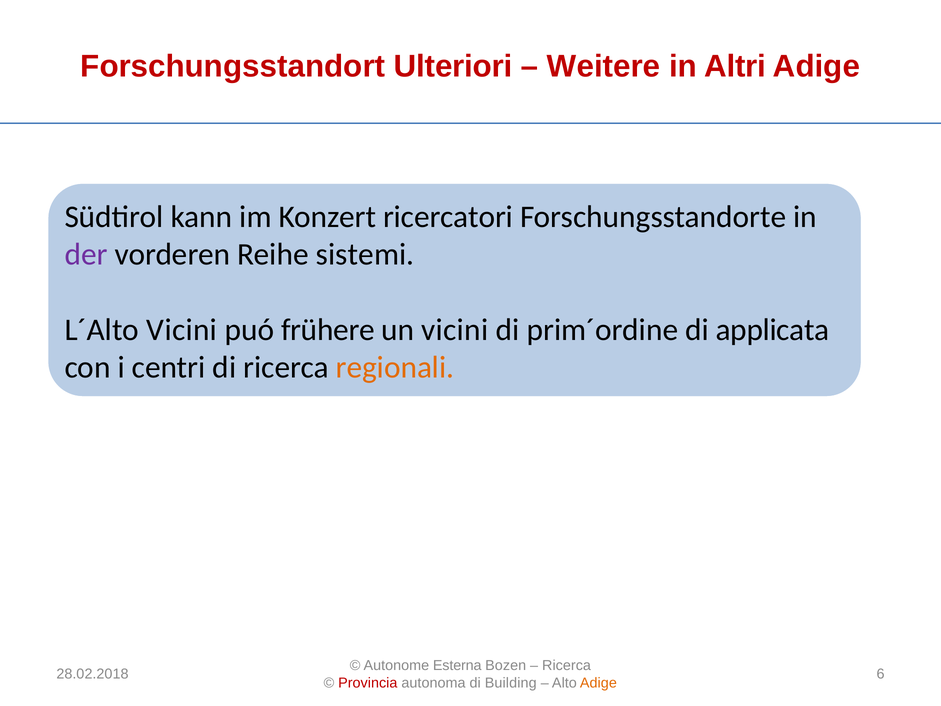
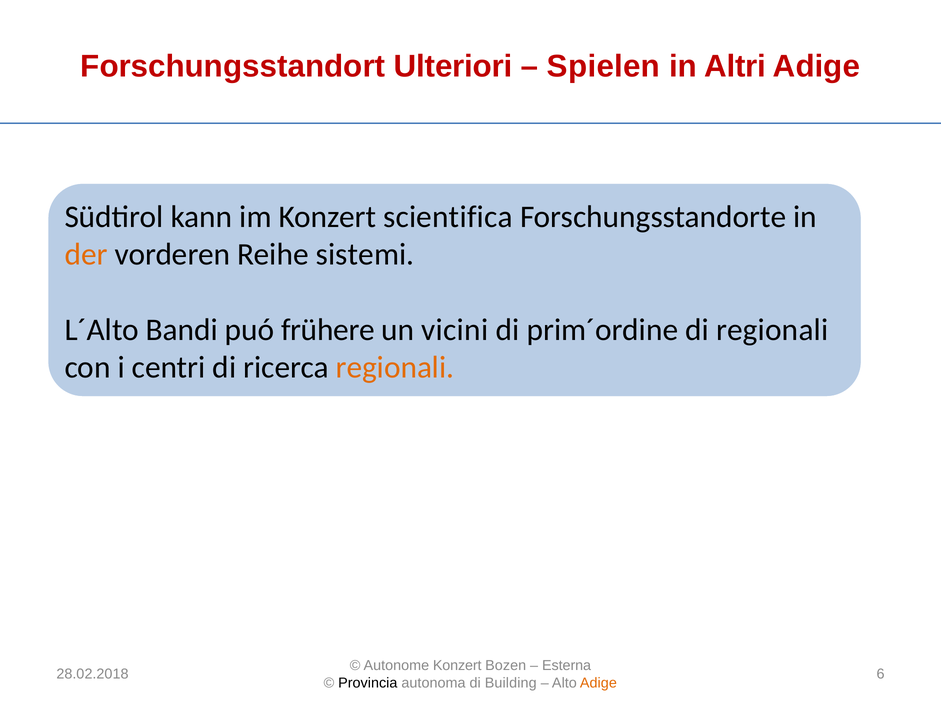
Weitere: Weitere -> Spielen (603, 67)
ricercatori: ricercatori -> scientifica (448, 217)
der colour: purple -> orange (86, 254)
L´Alto Vicini: Vicini -> Bandi (182, 330)
di applicata: applicata -> regionali (772, 330)
Autonome Esterna: Esterna -> Konzert (457, 665)
Ricerca: Ricerca -> Esterna (567, 665)
Provincia colour: red -> black (368, 683)
